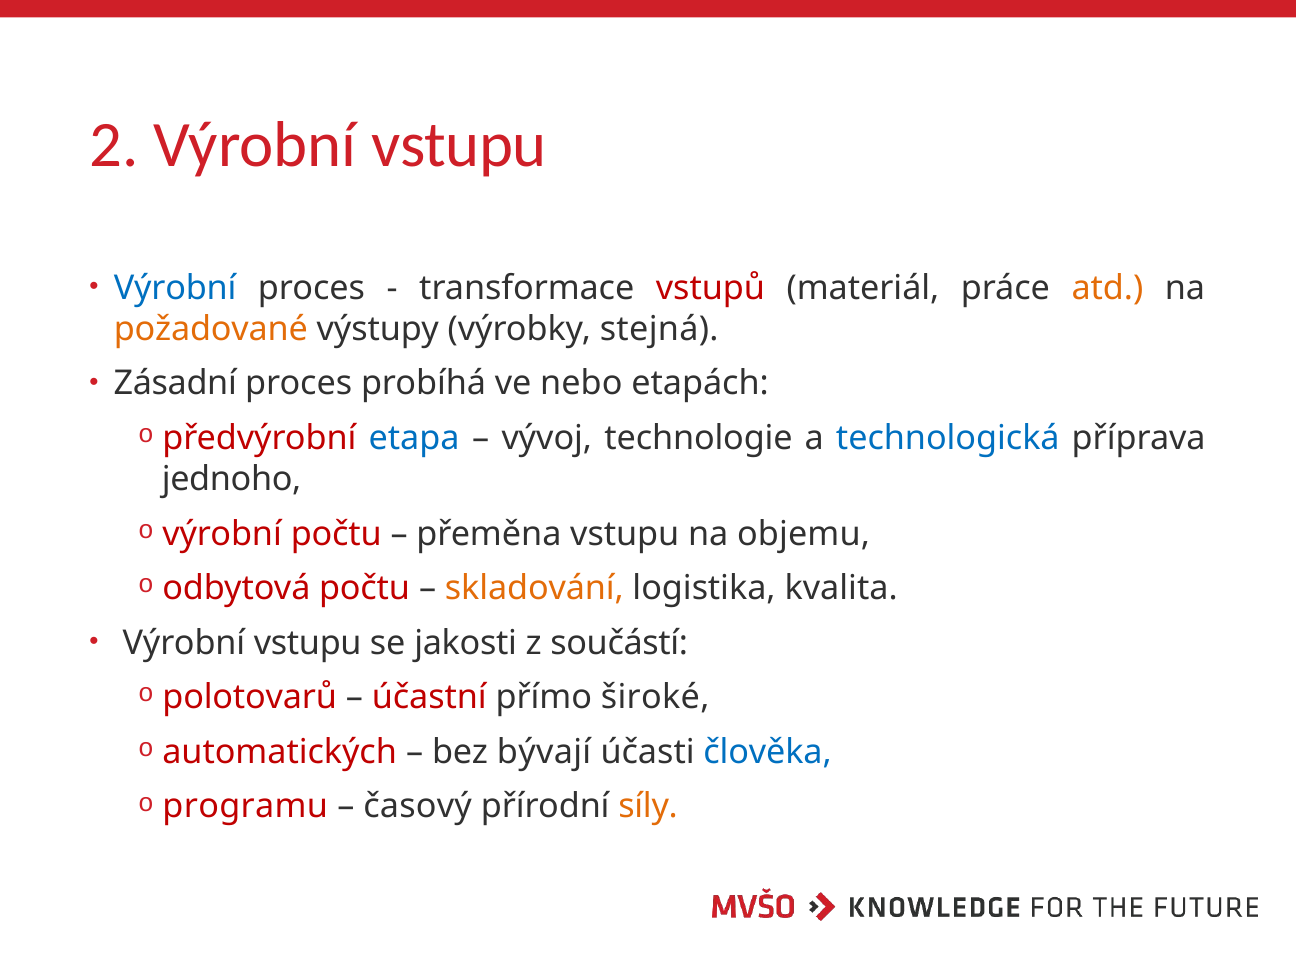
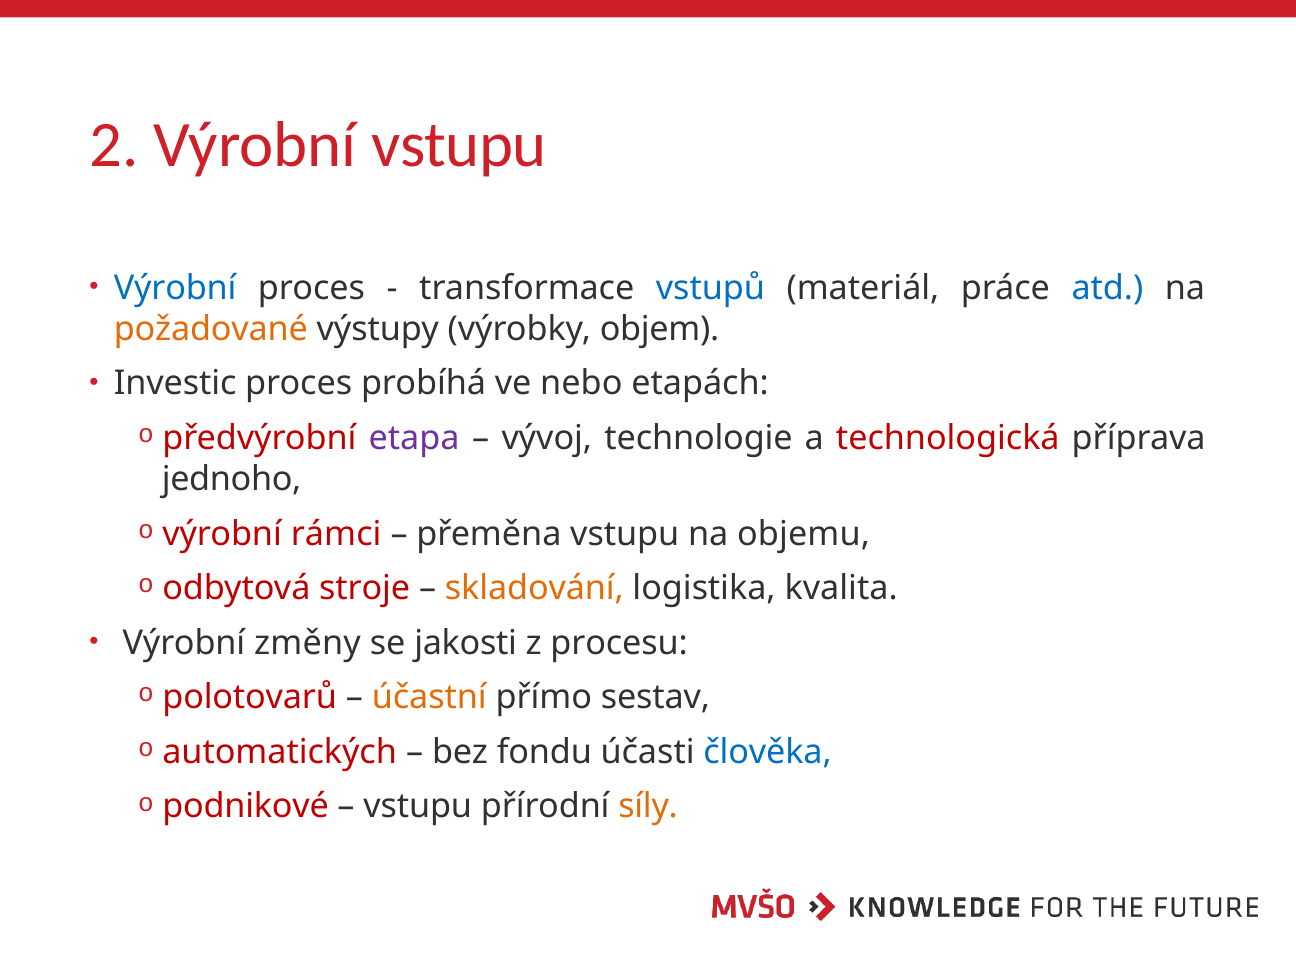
vstupů colour: red -> blue (710, 288)
atd colour: orange -> blue (1107, 288)
stejná: stejná -> objem (660, 329)
Zásadní: Zásadní -> Investic (175, 384)
etapa colour: blue -> purple (414, 438)
technologická colour: blue -> red (948, 438)
výrobní počtu: počtu -> rámci (336, 534)
odbytová počtu: počtu -> stroje (365, 588)
vstupu: vstupu -> změny (307, 643)
součástí: součástí -> procesu (619, 643)
účastní colour: red -> orange (429, 697)
široké: široké -> sestav (655, 697)
bývají: bývají -> fondu (544, 752)
programu: programu -> podnikové (246, 807)
časový: časový -> vstupu (418, 807)
